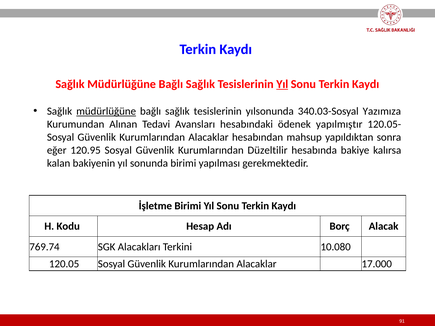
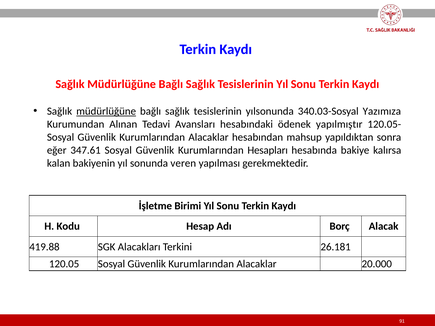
Yıl underline: present -> none (282, 84)
120.95: 120.95 -> 347.61 (86, 150)
Düzeltilir: Düzeltilir -> Hesapları (268, 150)
sonunda birimi: birimi -> veren (183, 164)
769.74: 769.74 -> 419.88 (44, 247)
10.080: 10.080 -> 26.181 (336, 247)
17.000: 17.000 -> 20.000 (377, 264)
